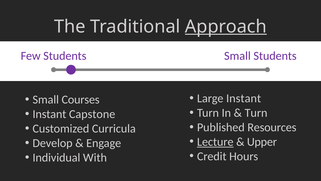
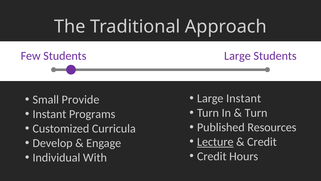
Approach underline: present -> none (226, 26)
Students Small: Small -> Large (237, 56)
Courses: Courses -> Provide (80, 100)
Capstone: Capstone -> Programs (92, 114)
Upper: Upper -> Credit (262, 142)
